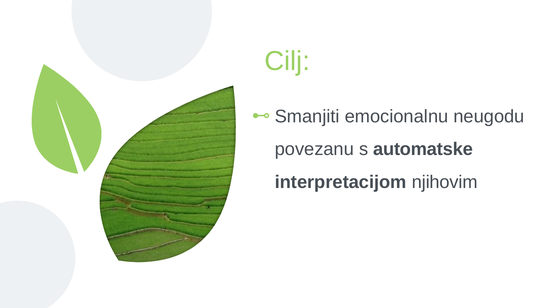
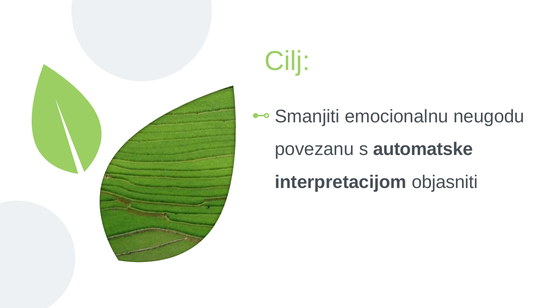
njihovim: njihovim -> objasniti (445, 182)
